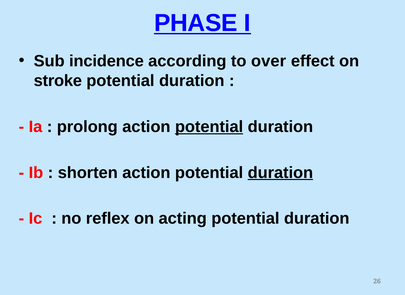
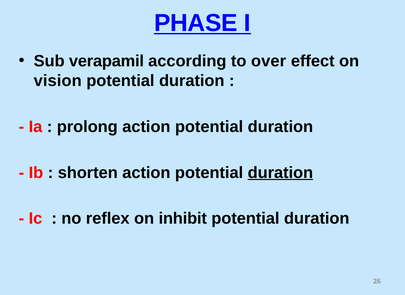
incidence: incidence -> verapamil (106, 61)
stroke: stroke -> vision (58, 81)
potential underline: present -> none (209, 126)
acting: acting -> inhibit (183, 218)
